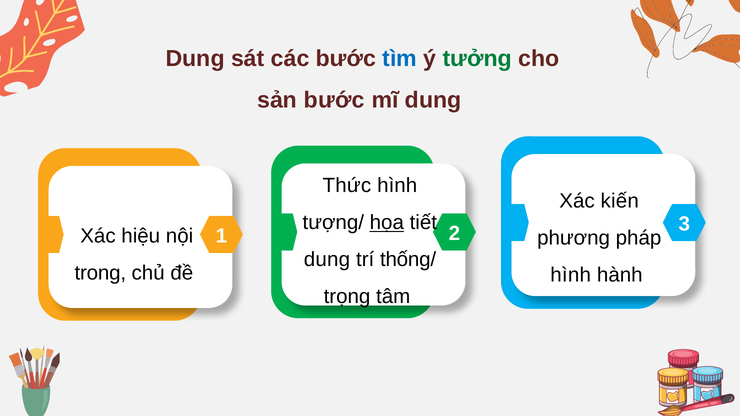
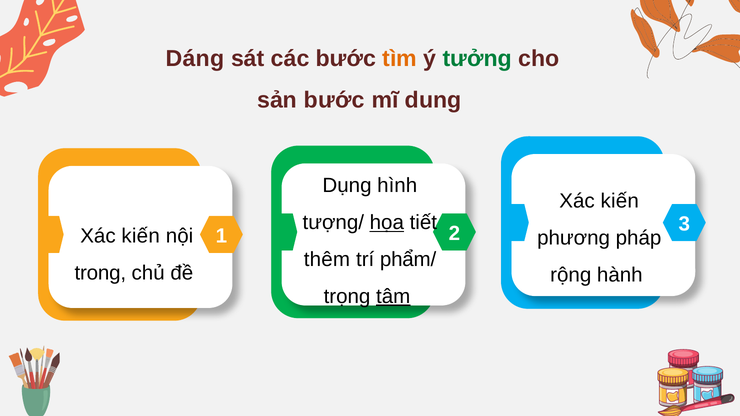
Dung: Dung -> Dáng (195, 59)
tìm colour: blue -> orange (400, 59)
Thức: Thức -> Dụng (347, 186)
hiệu: hiệu -> kiến (141, 236)
dung: dung -> thêm (327, 260)
thống/: thống/ -> phẩm/ (408, 260)
hình: hình -> rộng (571, 275)
tâm underline: none -> present (393, 297)
